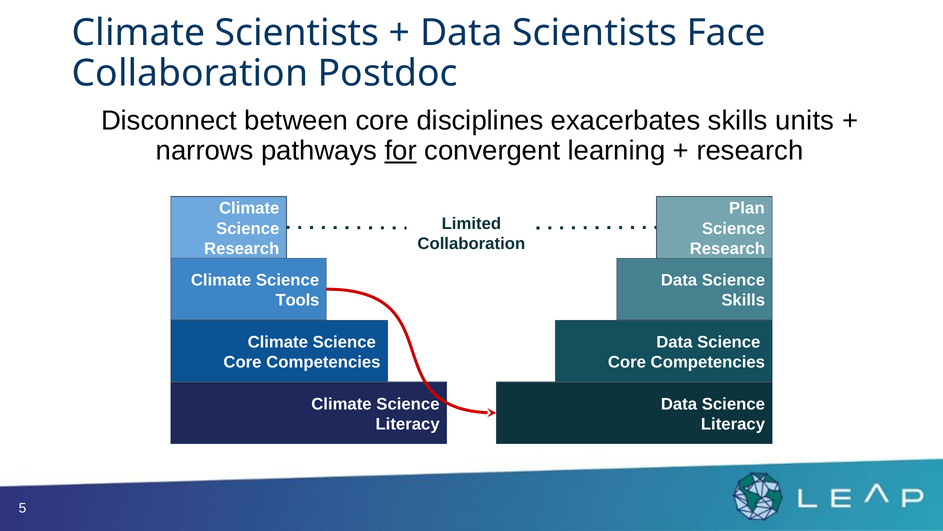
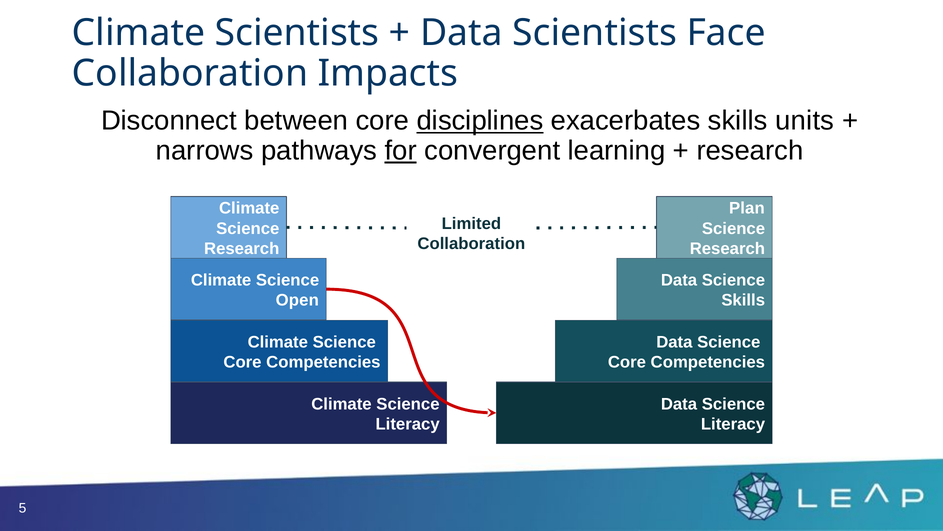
Postdoc: Postdoc -> Impacts (388, 73)
disciplines underline: none -> present (480, 121)
Tools: Tools -> Open (297, 300)
